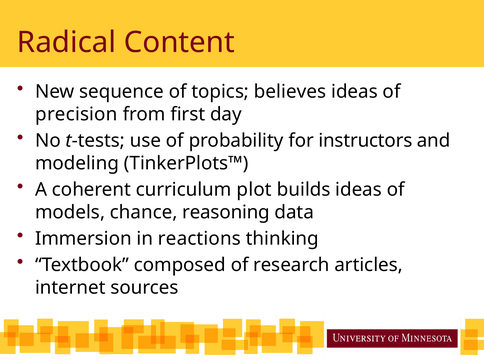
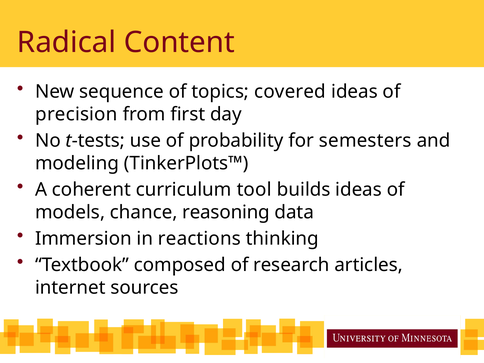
believes: believes -> covered (290, 92)
instructors: instructors -> semesters (365, 141)
plot: plot -> tool (254, 190)
